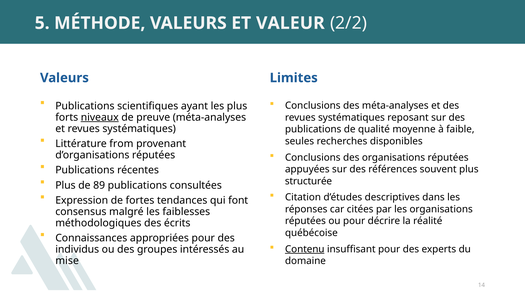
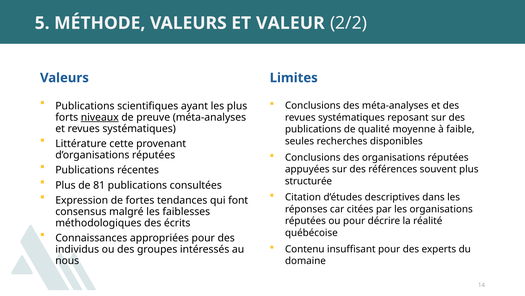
from: from -> cette (121, 143)
89: 89 -> 81 (99, 185)
Contenu underline: present -> none (305, 249)
mise: mise -> nous (67, 260)
